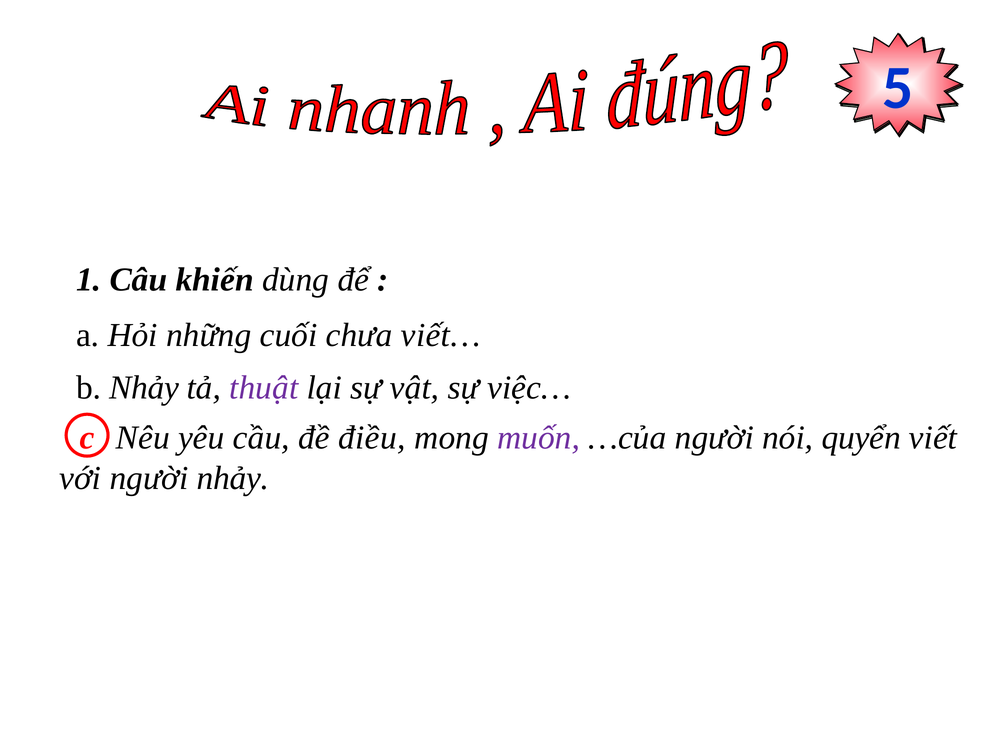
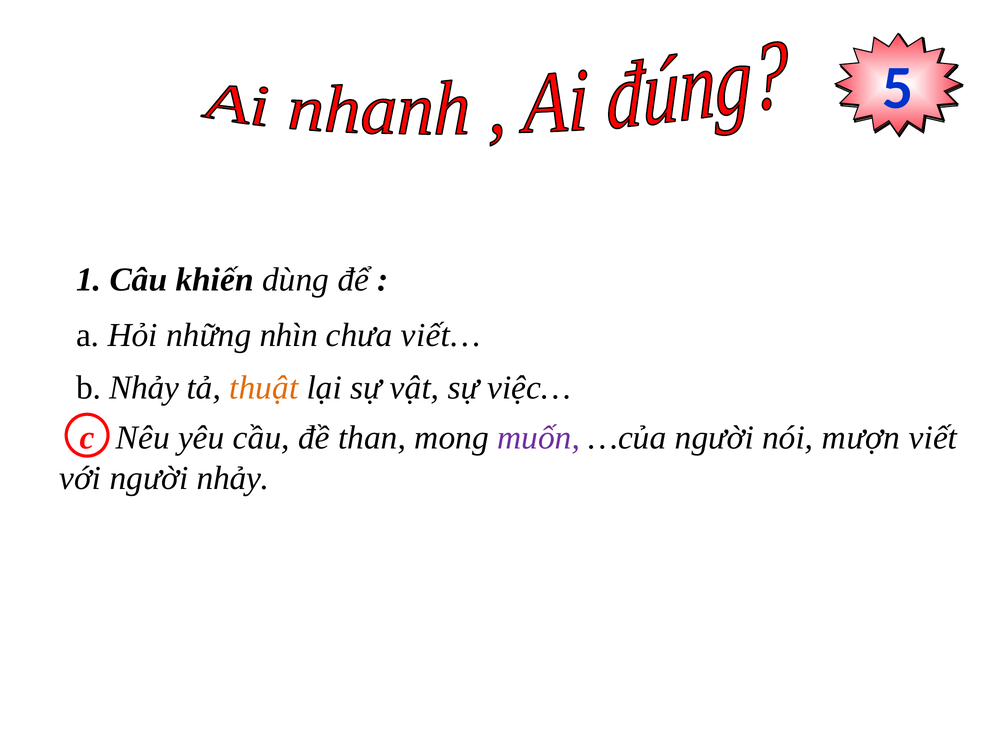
cuối: cuối -> nhìn (289, 335)
thuật colour: purple -> orange (264, 387)
điều: điều -> than (372, 438)
quyển: quyển -> mượn (861, 438)
